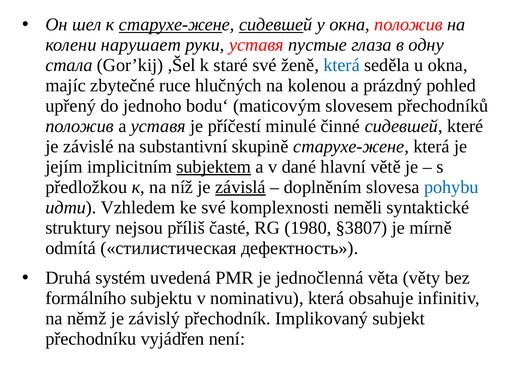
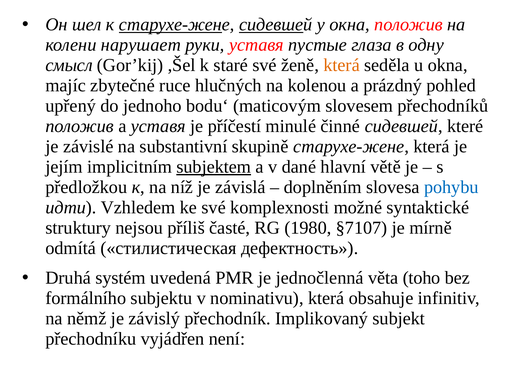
стала: стала -> смысл (69, 65)
která colour: blue -> orange (342, 65)
závislá underline: present -> none (240, 187)
neměli: neměli -> možné (358, 207)
§3807: §3807 -> §7107 (362, 228)
věty: věty -> toho (422, 278)
